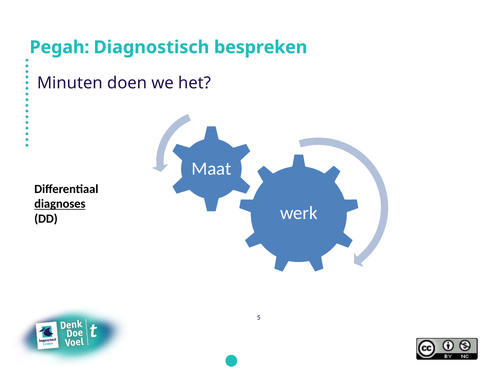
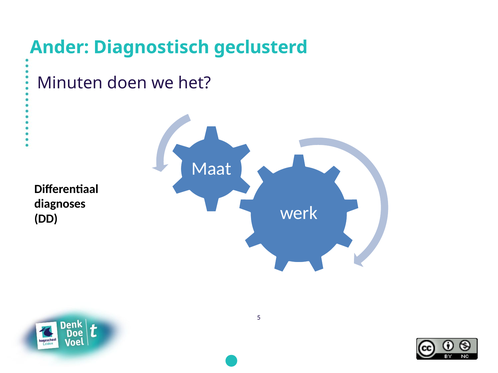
Pegah: Pegah -> Ander (59, 47)
bespreken: bespreken -> geclusterd (261, 47)
diagnoses underline: present -> none (60, 204)
